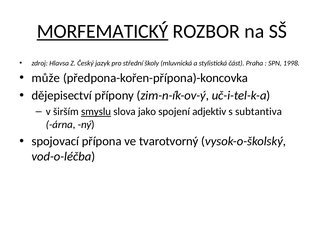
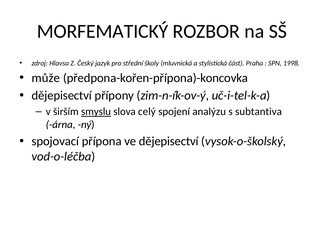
MORFEMATICKÝ underline: present -> none (103, 31)
jako: jako -> celý (147, 112)
adjektiv: adjektiv -> analýzu (209, 112)
ve tvarotvorný: tvarotvorný -> dějepisectví (169, 141)
